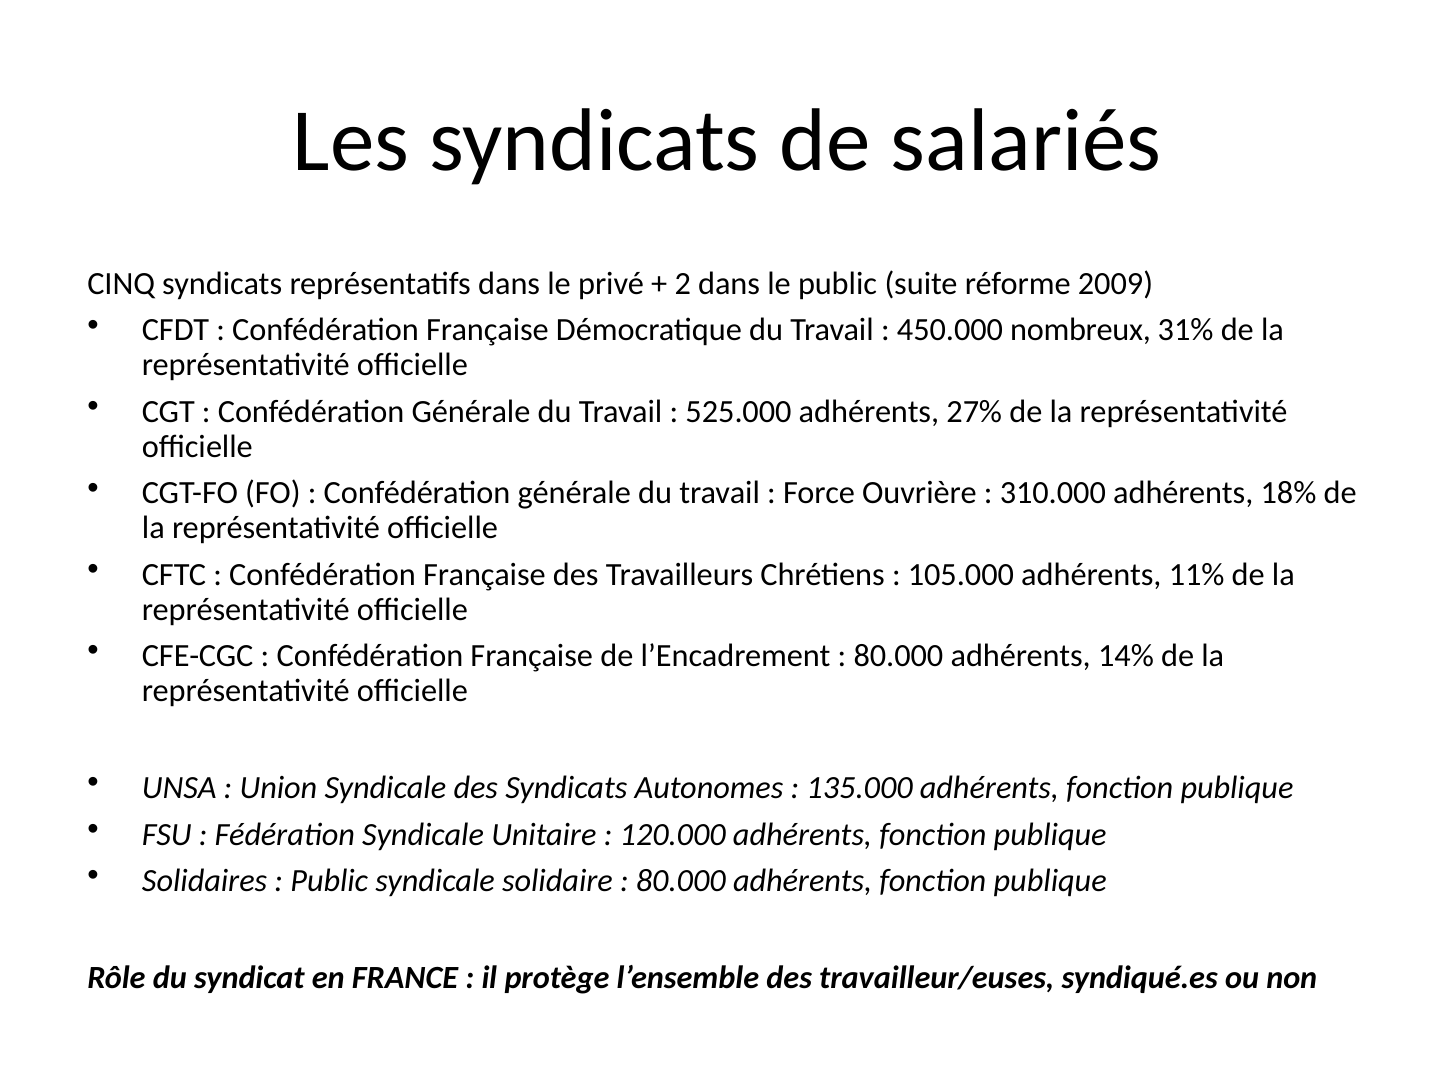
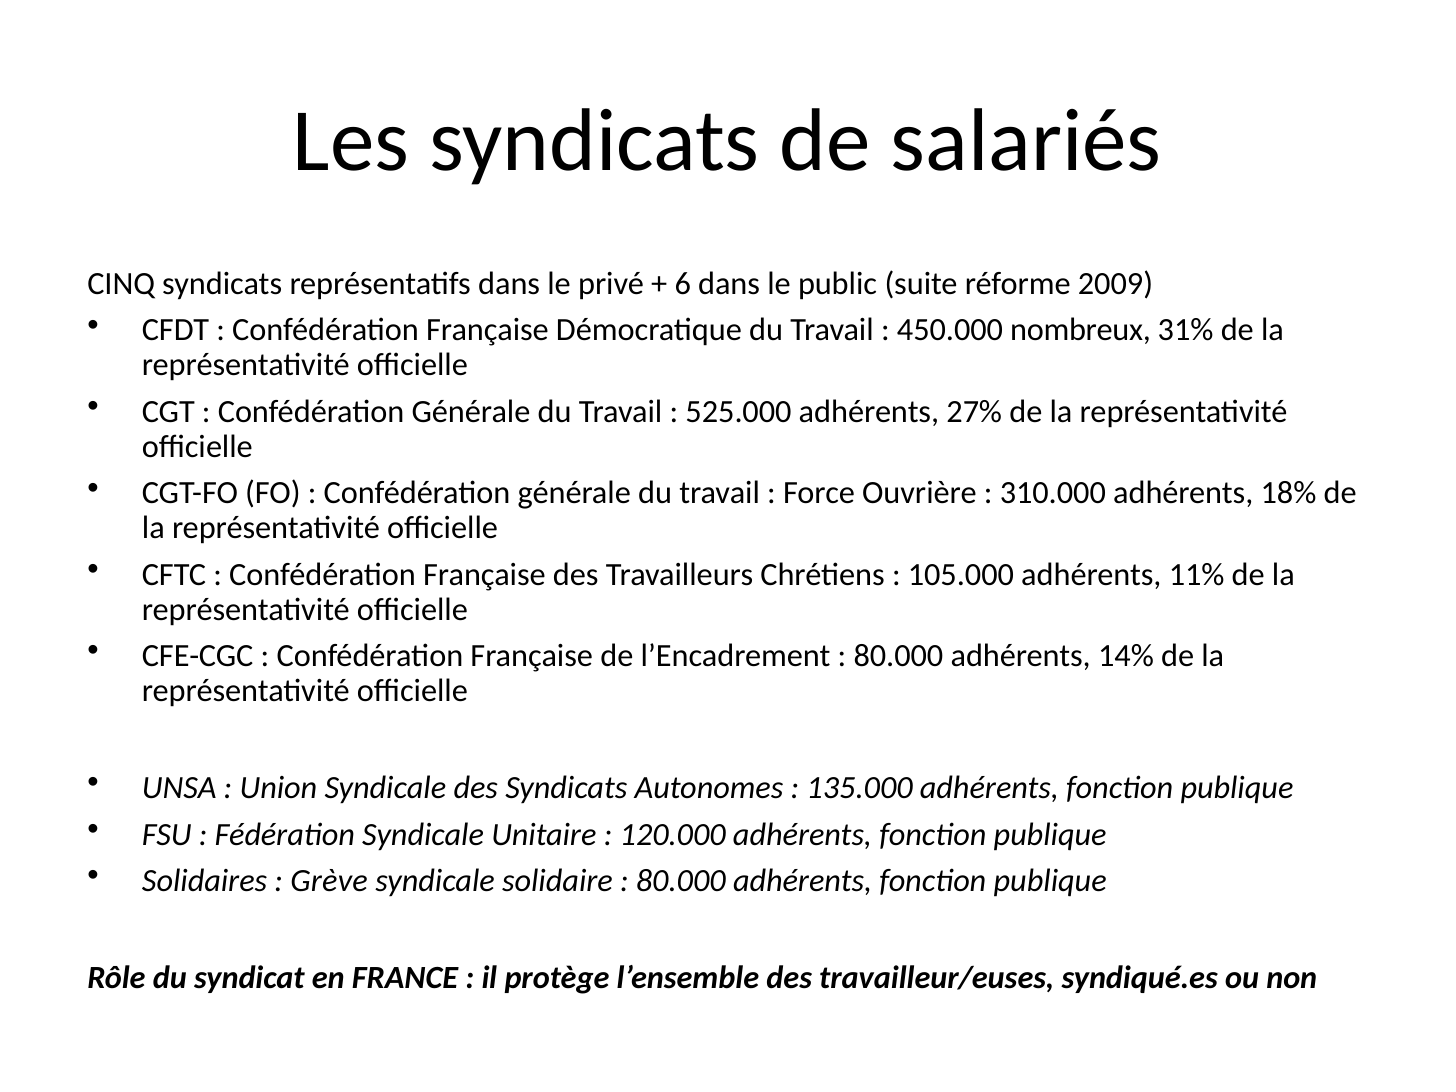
2: 2 -> 6 (683, 284)
Public: Public -> Grève (329, 881)
